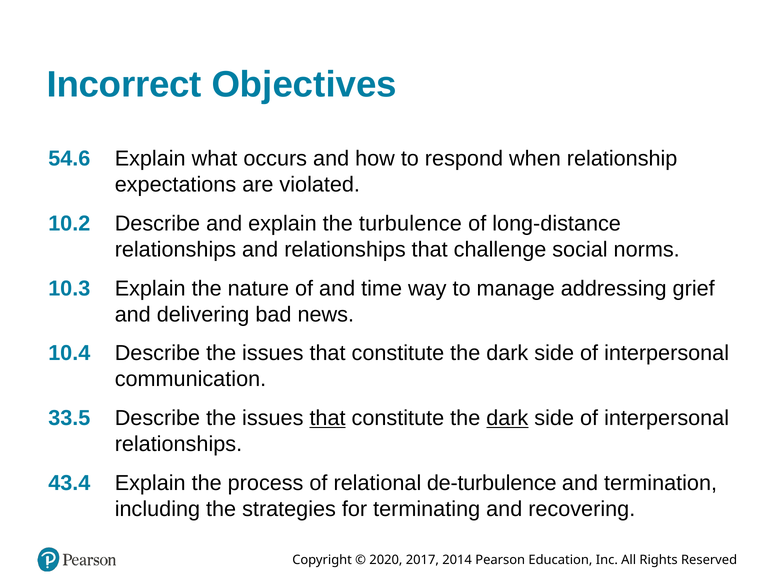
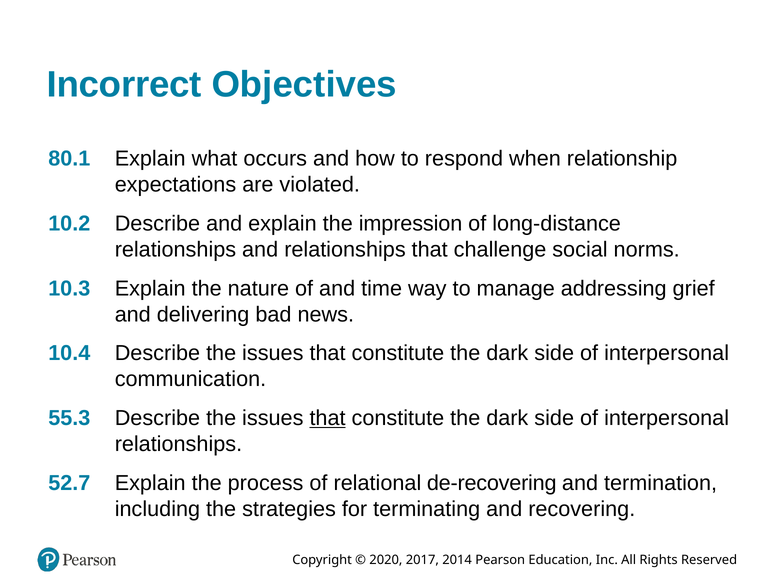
54.6: 54.6 -> 80.1 (69, 158)
turbulence: turbulence -> impression (411, 223)
33.5: 33.5 -> 55.3 (69, 418)
dark underline: present -> none (507, 418)
43.4: 43.4 -> 52.7 (69, 483)
de-turbulence: de-turbulence -> de-recovering (492, 483)
